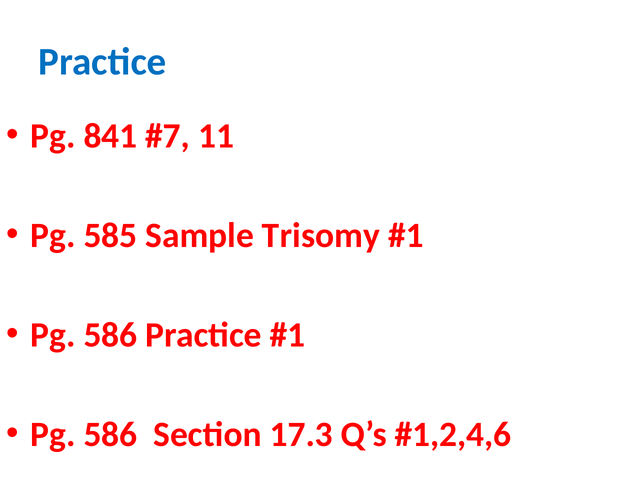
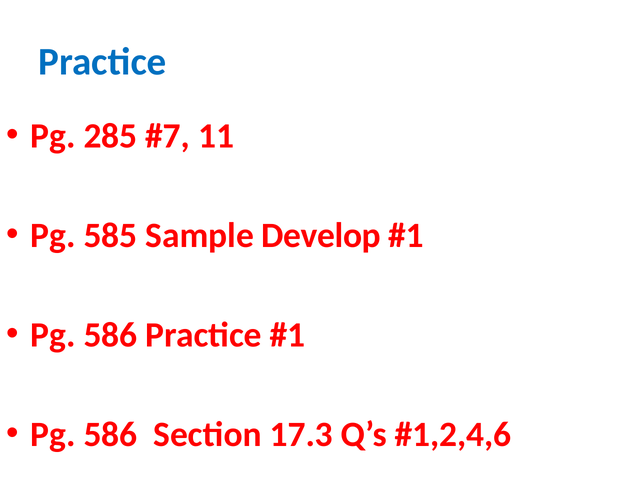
841: 841 -> 285 (110, 136)
Trisomy: Trisomy -> Develop (321, 235)
